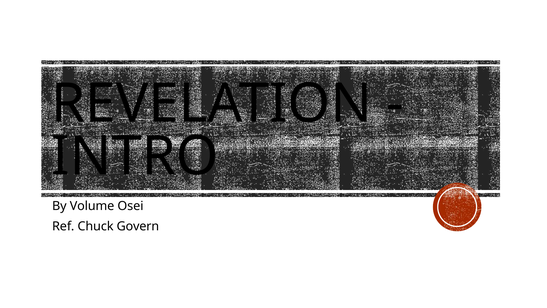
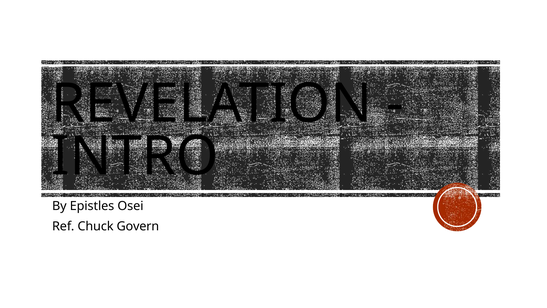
Volume: Volume -> Epistles (92, 206)
